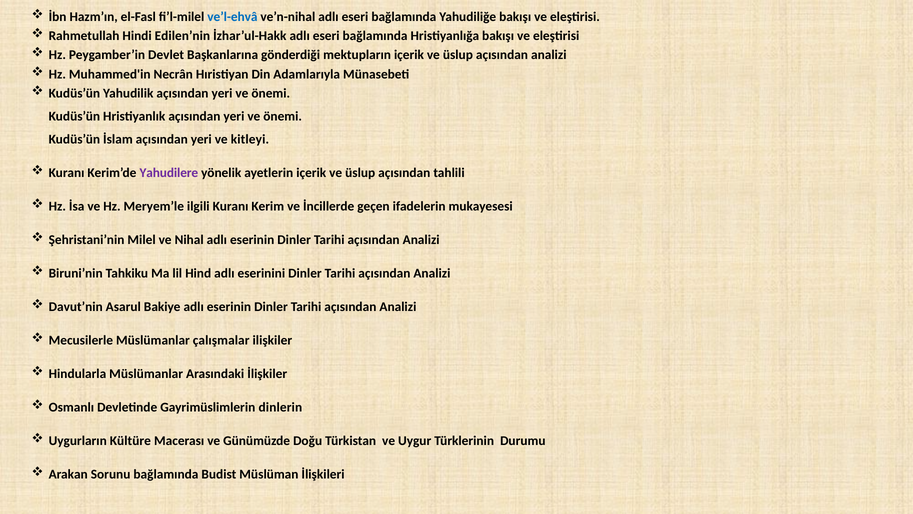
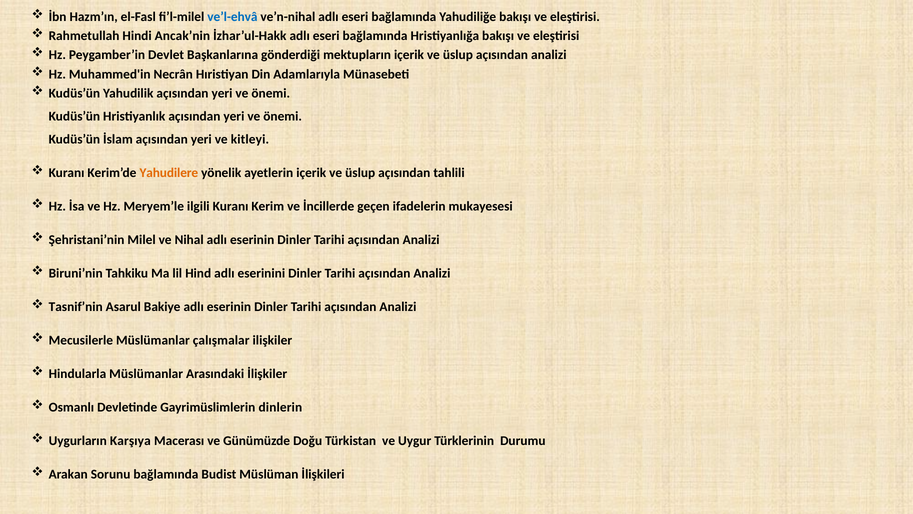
Edilen’nin: Edilen’nin -> Ancak’nin (182, 36)
Yahudilere colour: purple -> orange (169, 173)
Davut’nin: Davut’nin -> Tasnif’nin (76, 307)
Kültüre: Kültüre -> Karşıya (130, 441)
